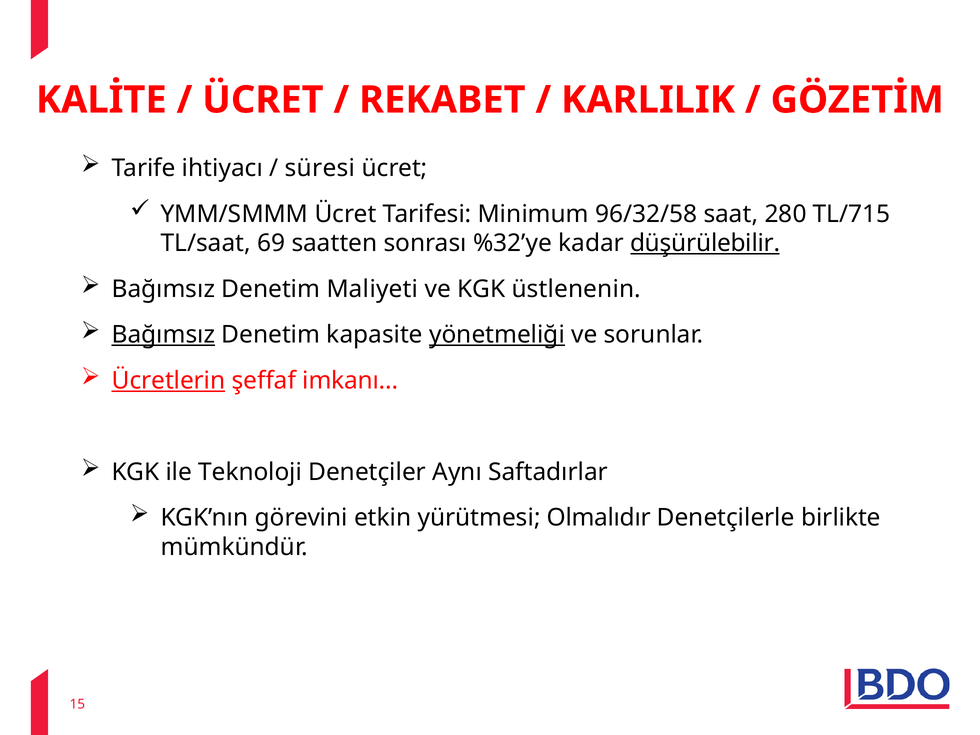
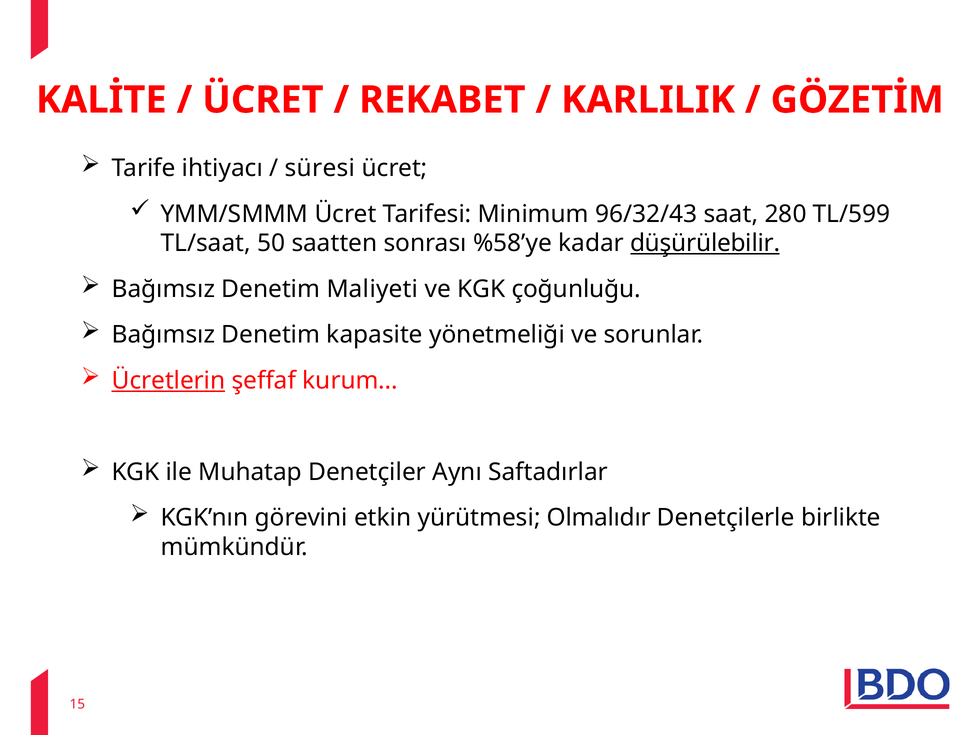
96/32/58: 96/32/58 -> 96/32/43 (646, 214)
TL/715: TL/715 -> TL/599 (852, 214)
69: 69 -> 50 (271, 243)
%32’ye: %32’ye -> %58’ye (513, 243)
üstlenenin: üstlenenin -> çoğunluğu (576, 289)
Bağımsız underline: present -> none (163, 335)
yönetmeliği underline: present -> none (497, 335)
imkanı: imkanı -> kurum (350, 381)
Teknoloji: Teknoloji -> Muhatap (250, 472)
